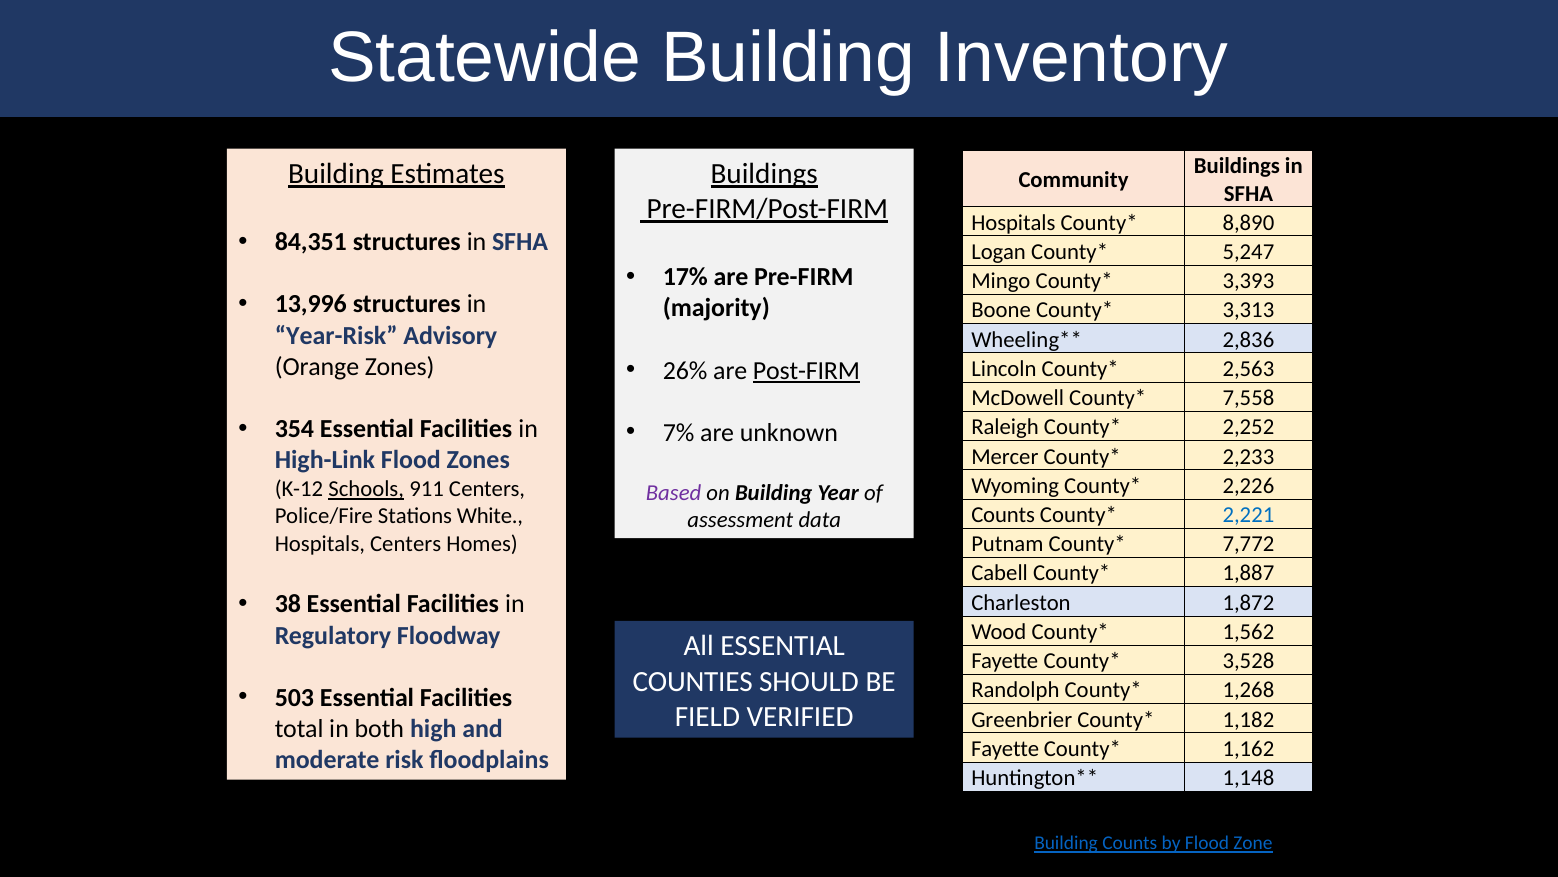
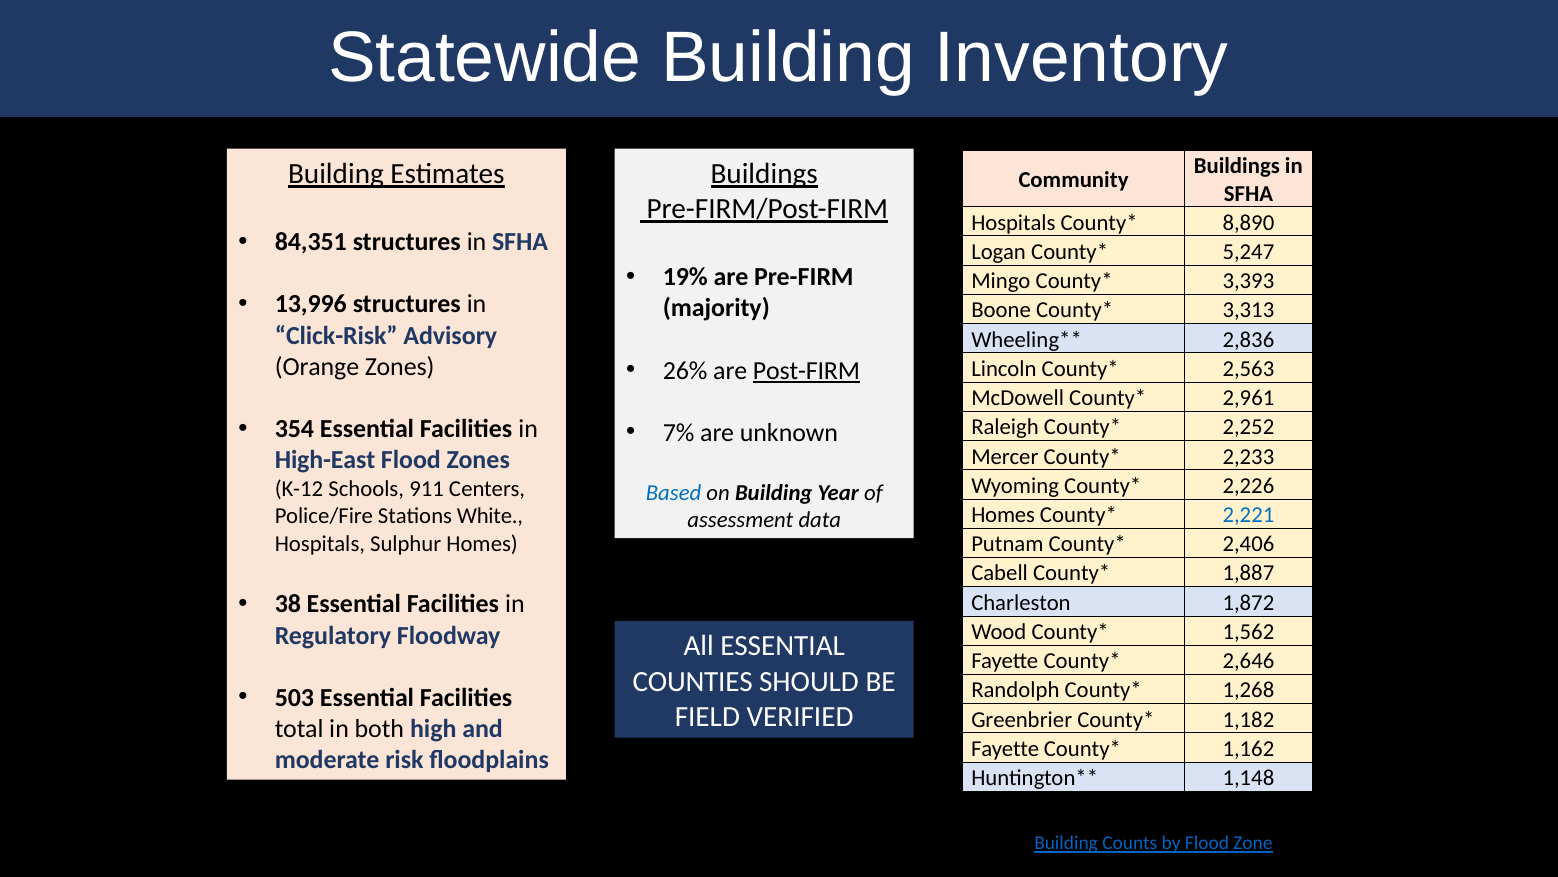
17%: 17% -> 19% (685, 277)
Year-Risk: Year-Risk -> Click-Risk (336, 335)
7,558: 7,558 -> 2,961 (1248, 398)
High-Link: High-Link -> High-East (325, 460)
Schools underline: present -> none (366, 489)
Based colour: purple -> blue (674, 493)
Counts: Counts -> Homes (1003, 515)
Hospitals Centers: Centers -> Sulphur (406, 543)
7,772: 7,772 -> 2,406 (1248, 544)
3,528: 3,528 -> 2,646 (1248, 661)
